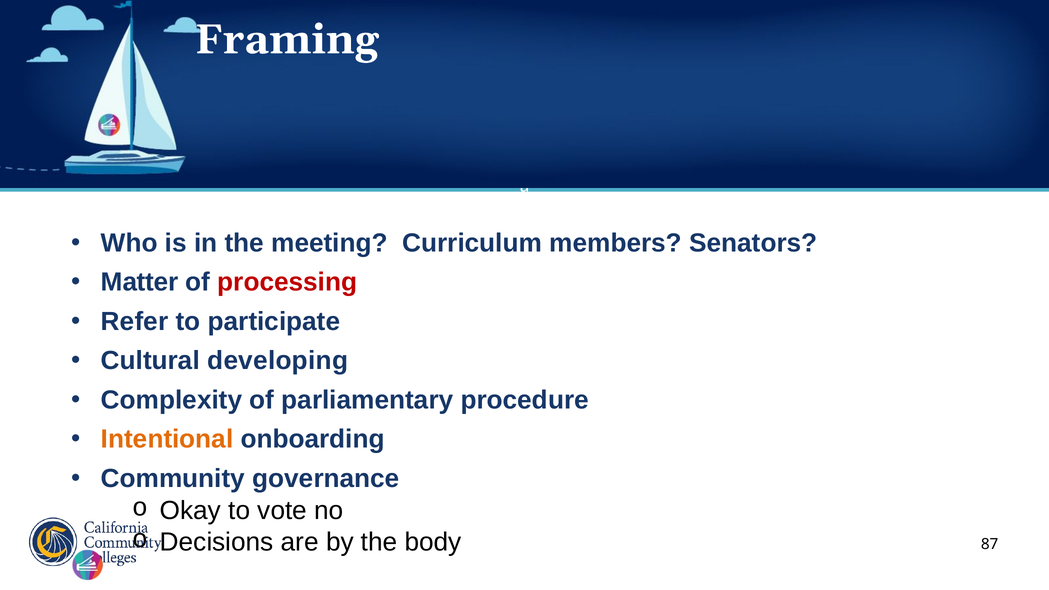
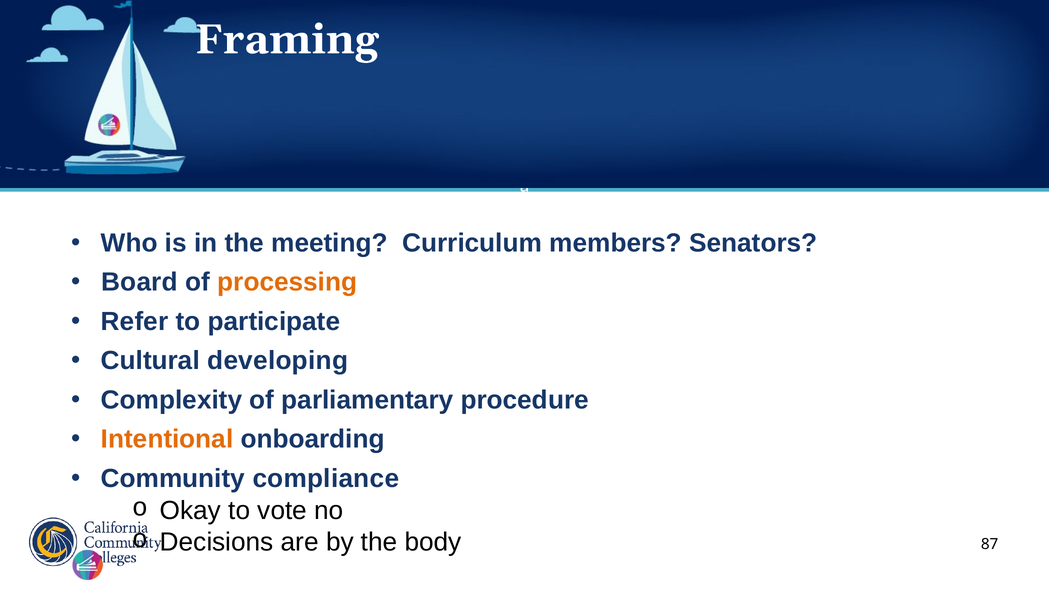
Matter: Matter -> Board (139, 282)
processing colour: red -> orange (287, 282)
governance: governance -> compliance (326, 479)
